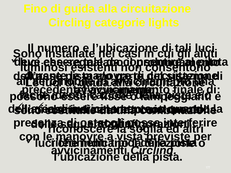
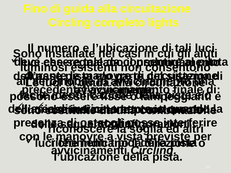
categorie: categorie -> completo (120, 23)
